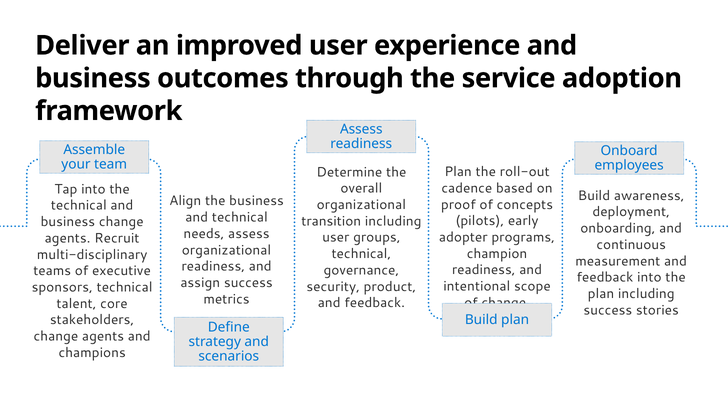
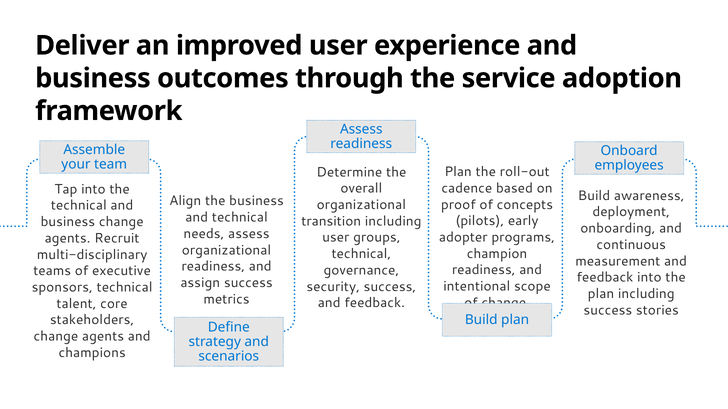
security product: product -> success (390, 287)
